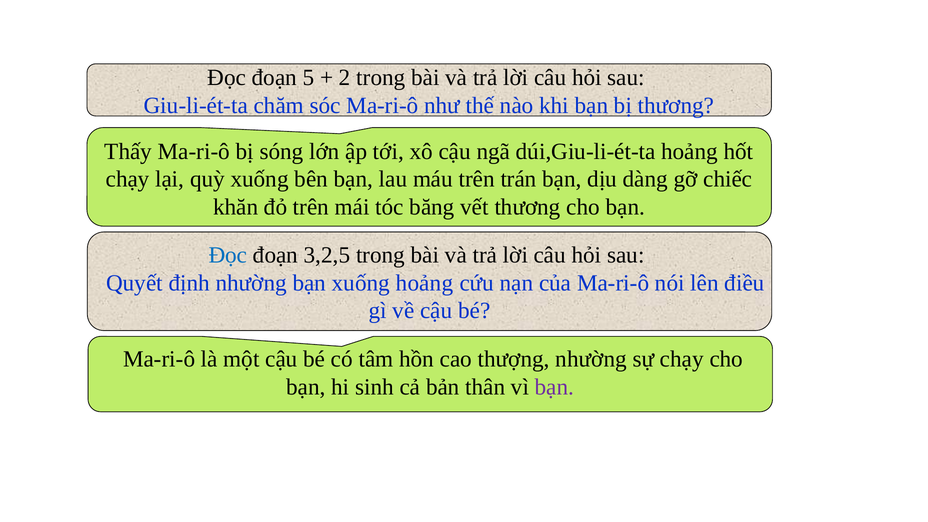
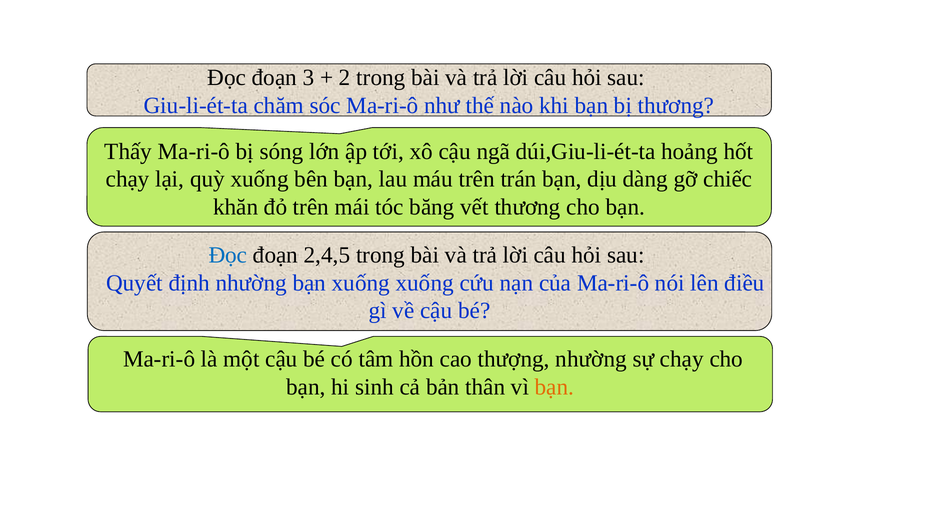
5: 5 -> 3 (308, 78)
3,2,5: 3,2,5 -> 2,4,5 (327, 255)
xuống hoảng: hoảng -> xuống (425, 283)
bạn colour: purple -> orange (554, 387)
